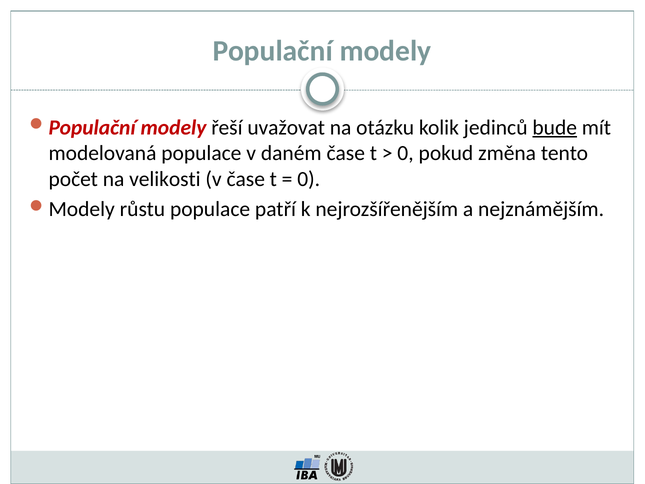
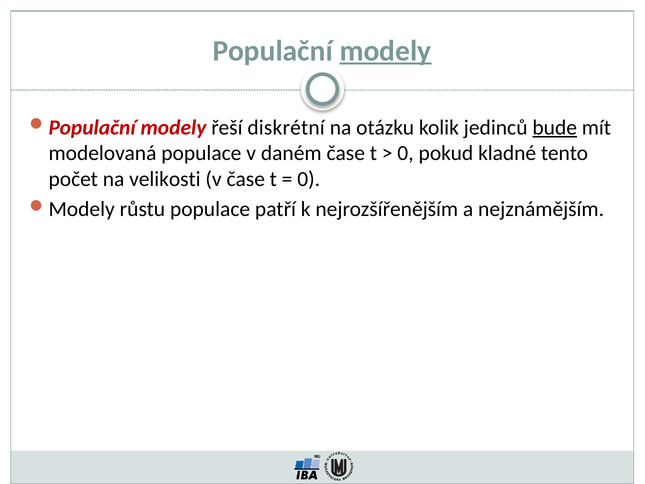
modely underline: none -> present (385, 51)
uvažovat: uvažovat -> diskrétní (286, 127)
změna: změna -> kladné (507, 153)
